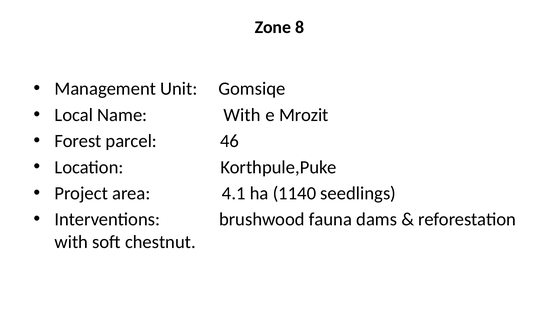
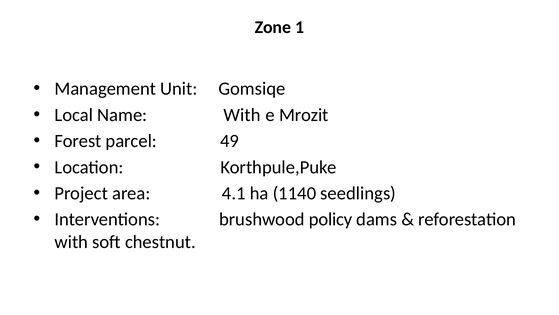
8: 8 -> 1 (300, 27)
46: 46 -> 49 (229, 141)
fauna: fauna -> policy (331, 219)
